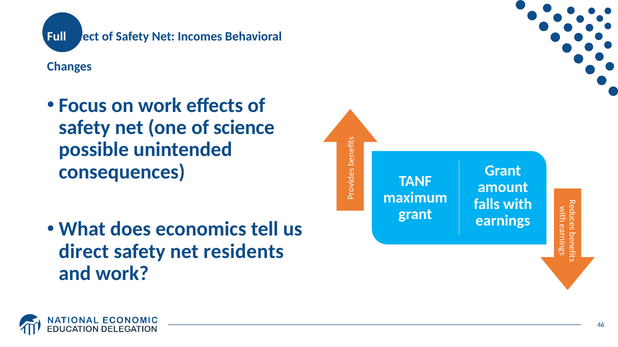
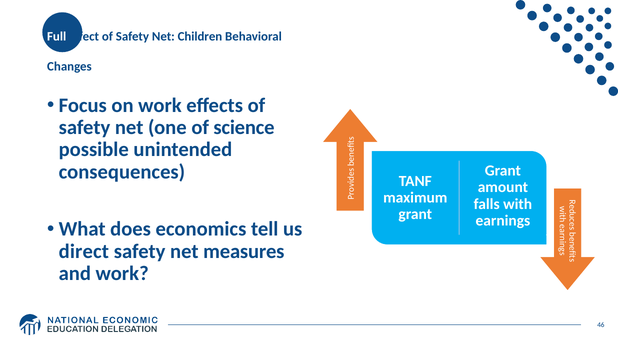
Incomes: Incomes -> Children (200, 37)
residents: residents -> measures (244, 252)
